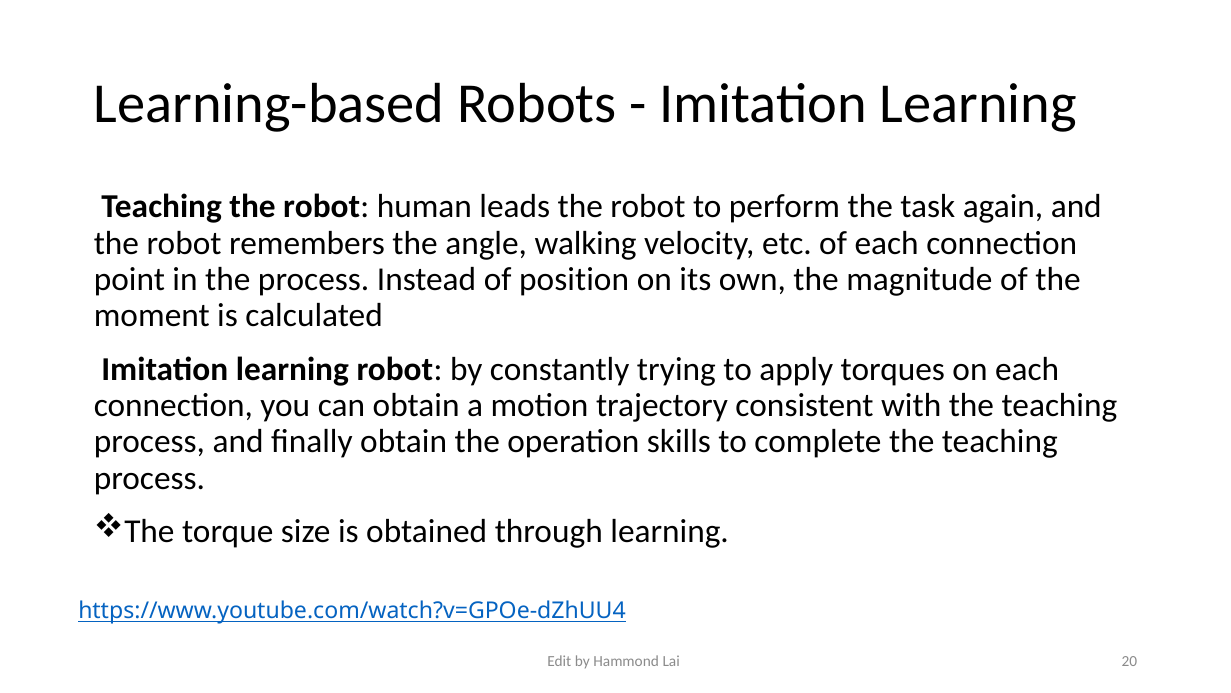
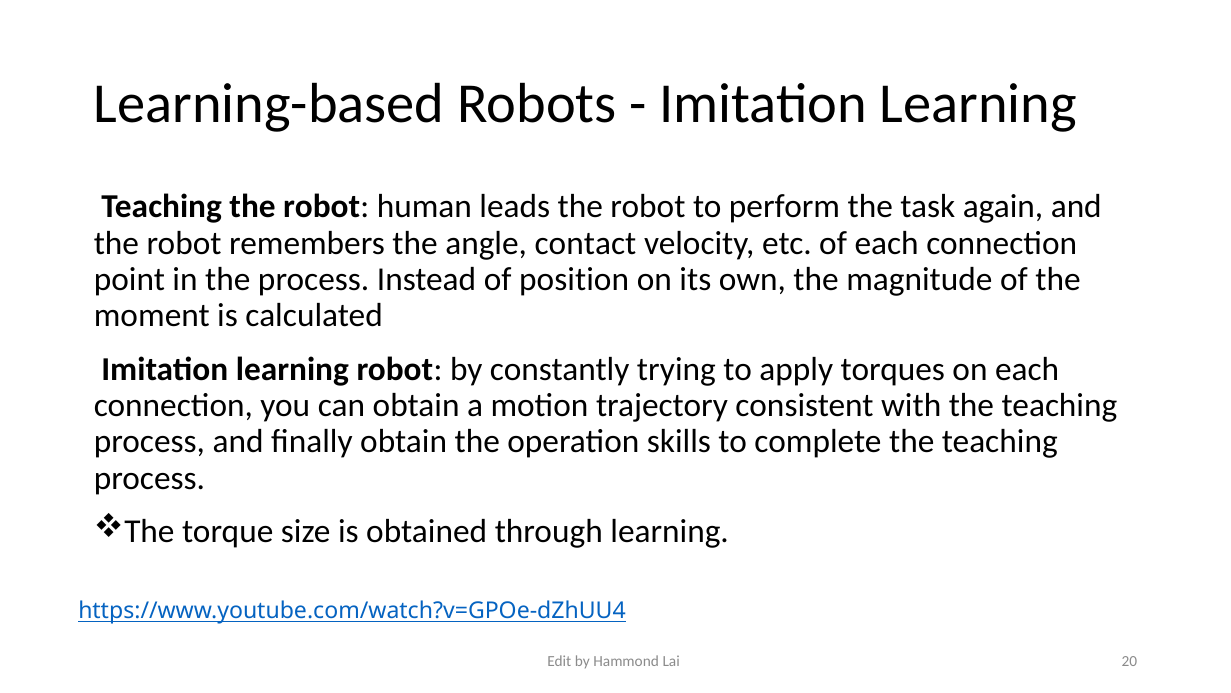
walking: walking -> contact (585, 243)
